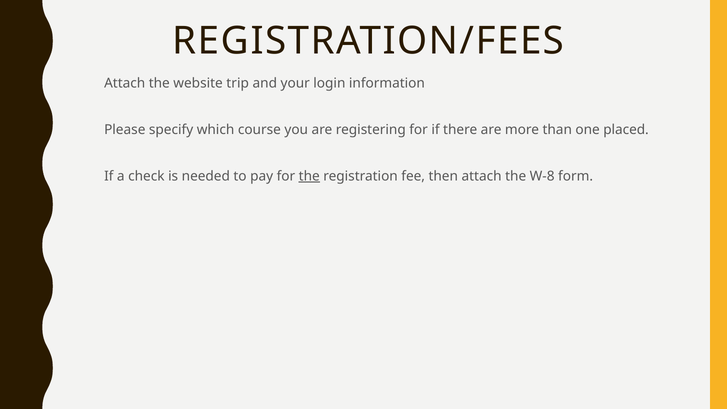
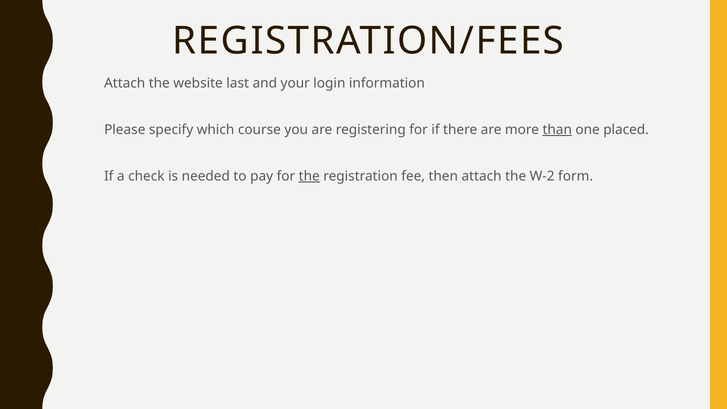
trip: trip -> last (238, 83)
than underline: none -> present (557, 130)
W-8: W-8 -> W-2 (542, 176)
